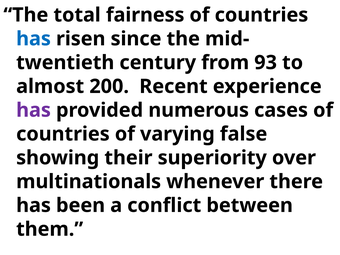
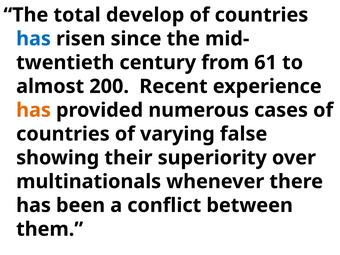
fairness: fairness -> develop (145, 15)
93: 93 -> 61 (266, 63)
has colour: purple -> orange (34, 110)
